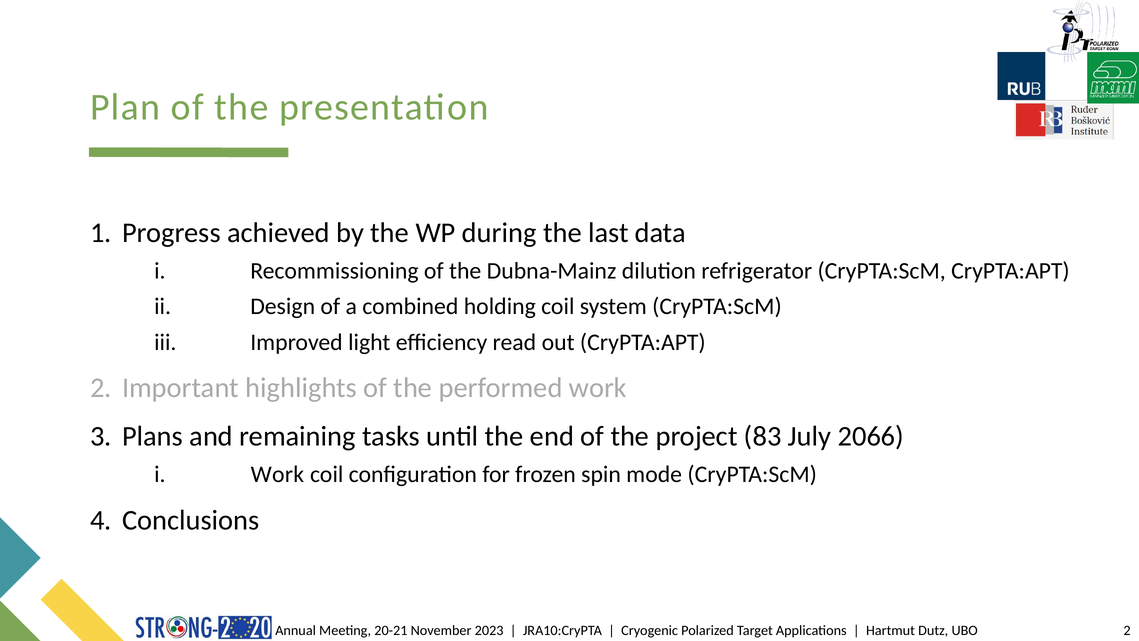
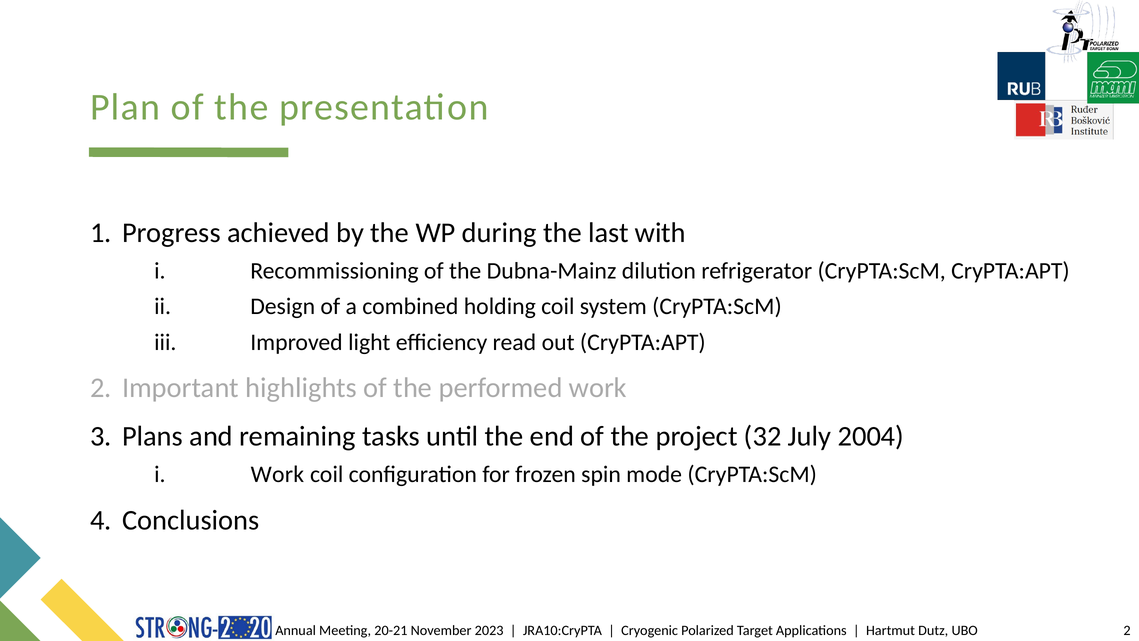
data: data -> with (660, 233)
83: 83 -> 32 (763, 436)
2066: 2066 -> 2004 (871, 436)
